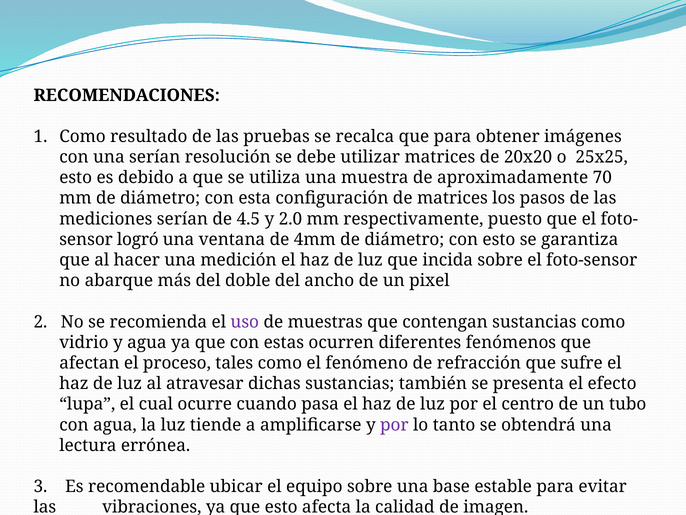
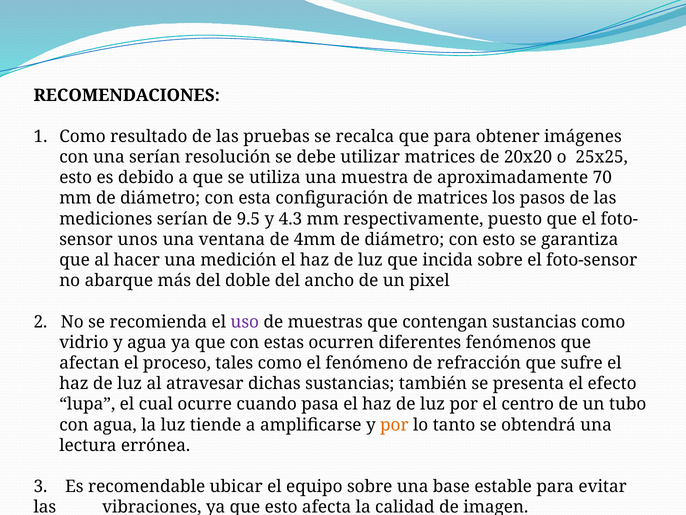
4.5: 4.5 -> 9.5 (248, 219)
2.0: 2.0 -> 4.3 (290, 219)
logró: logró -> unos (138, 239)
por colour: purple -> orange (394, 425)
